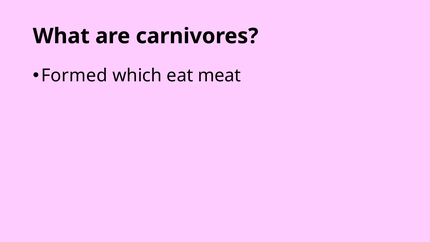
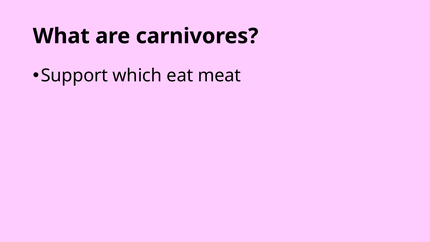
Formed: Formed -> Support (74, 76)
